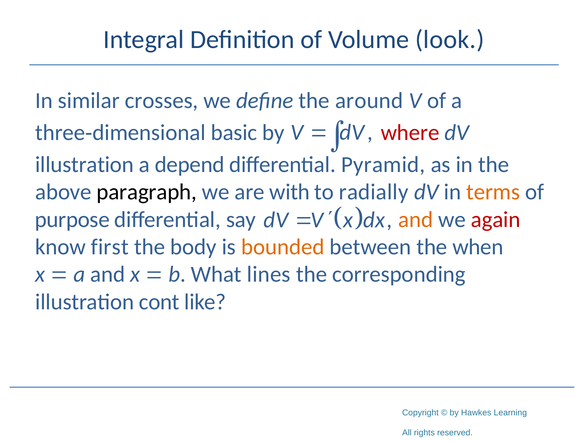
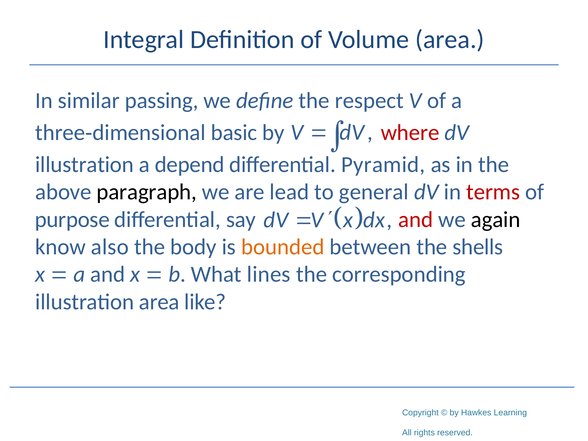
Volume look: look -> area (450, 40)
crosses: crosses -> passing (162, 101)
around: around -> respect (369, 101)
with: with -> lead (289, 192)
radially: radially -> general (374, 192)
terms colour: orange -> red (493, 192)
and colour: orange -> red (416, 220)
again colour: red -> black (496, 220)
first: first -> also (110, 247)
when: when -> shells (478, 247)
illustration cont: cont -> area (159, 302)
